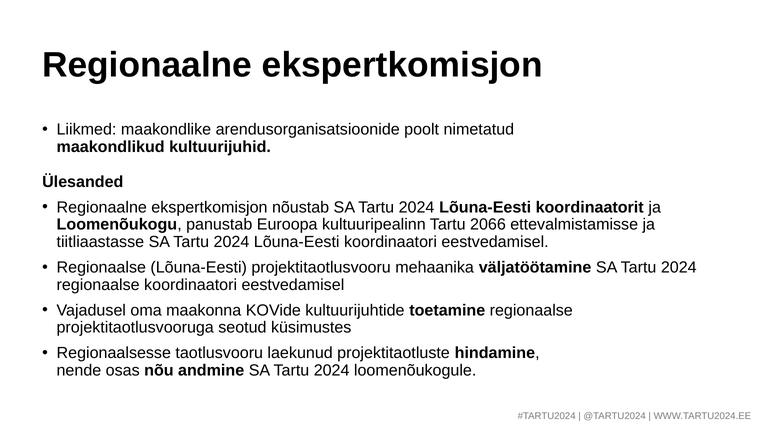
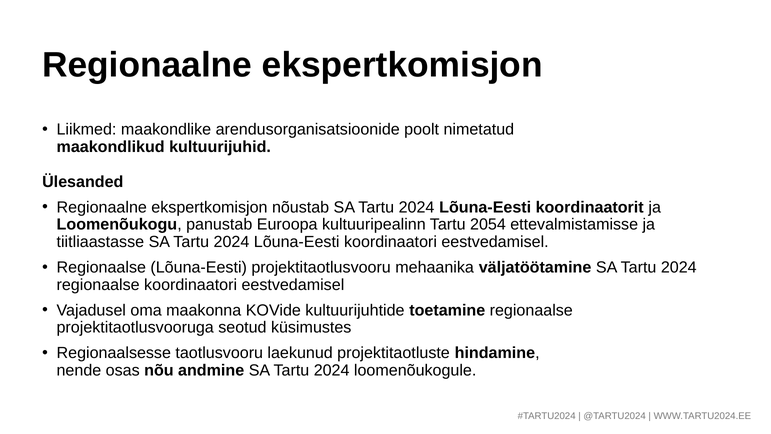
2066: 2066 -> 2054 (488, 224)
